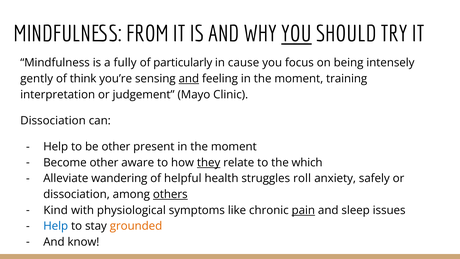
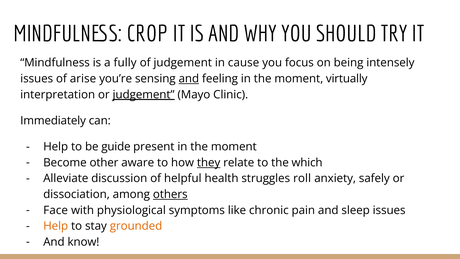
FROM: FROM -> CROP (147, 34)
YOU underline: present -> none (296, 34)
of particularly: particularly -> judgement (183, 63)
gently: gently -> issues (37, 79)
think: think -> arise (83, 79)
training: training -> virtually (347, 79)
judgement underline: none -> present (144, 94)
Dissociation: Dissociation -> Immediately (53, 121)
be other: other -> guide (116, 147)
wandering: wandering -> discussion (119, 178)
Kind: Kind -> Face (56, 210)
pain underline: present -> none (303, 210)
Help colour: blue -> orange (56, 226)
